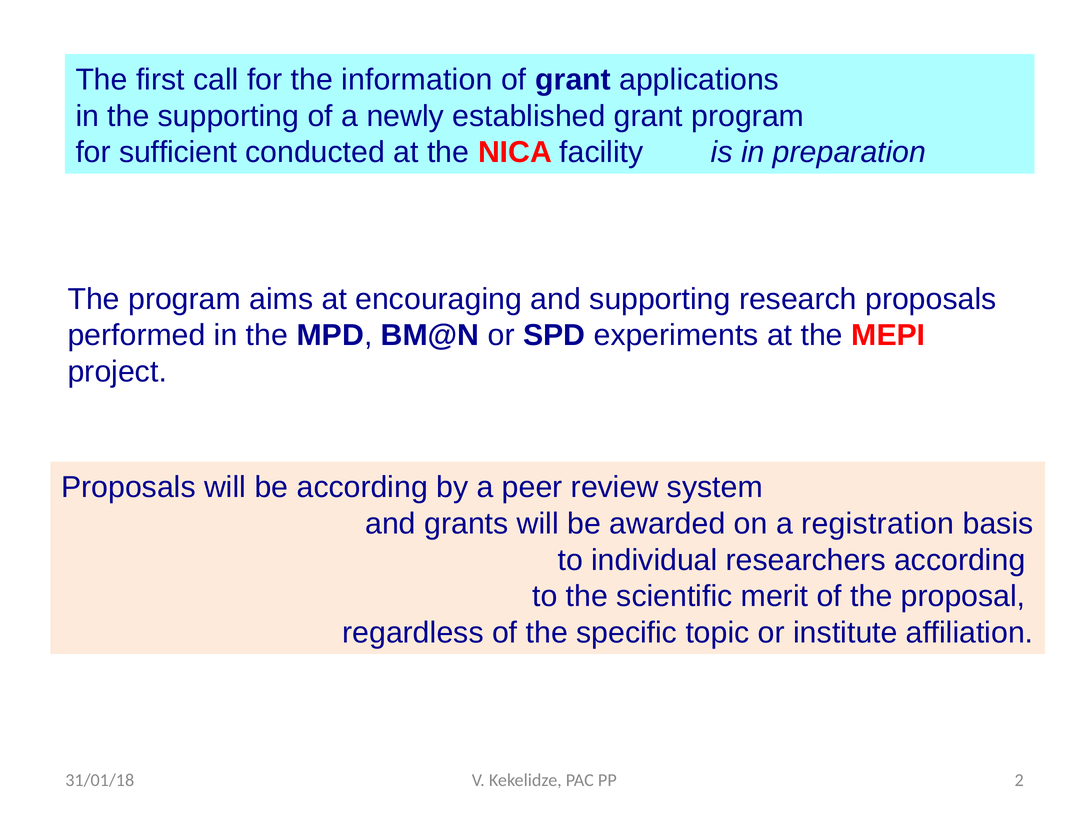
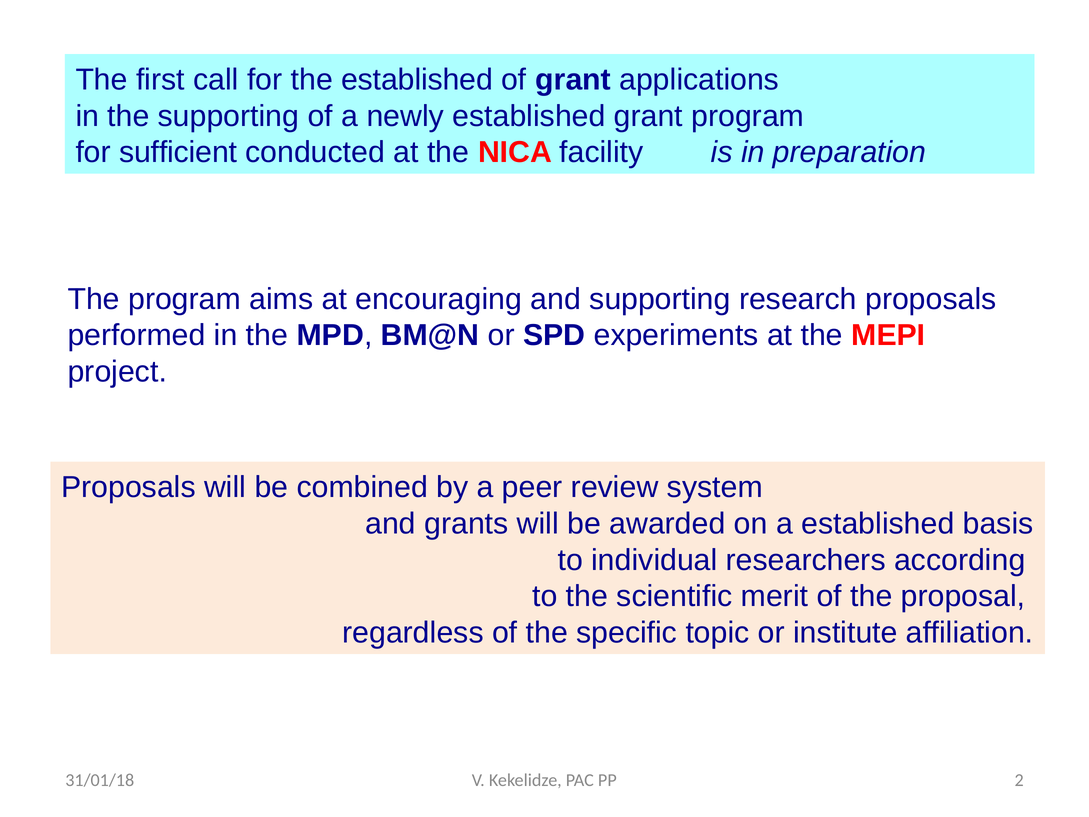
the information: information -> established (417, 80)
be according: according -> combined (362, 487)
a registration: registration -> established (878, 524)
